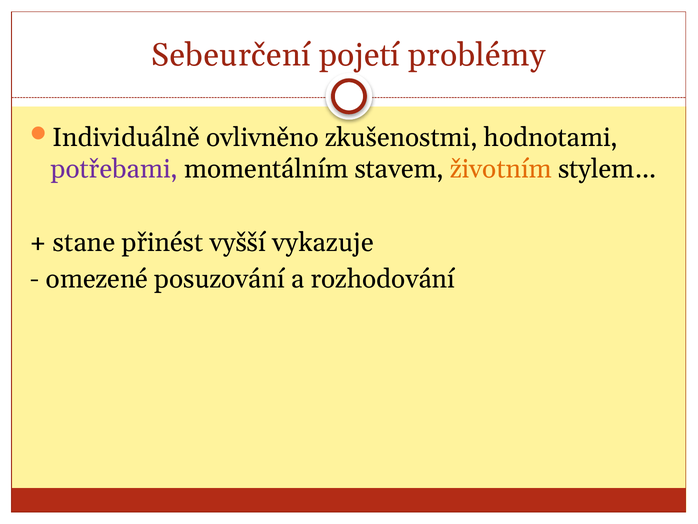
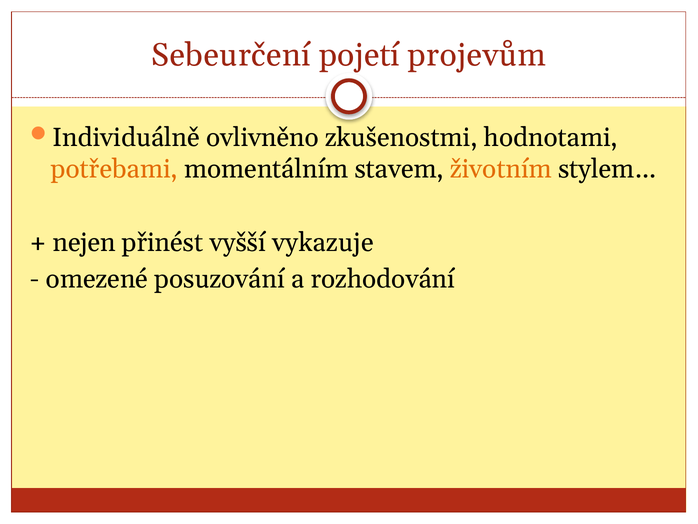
problémy: problémy -> projevům (477, 55)
potřebami colour: purple -> orange (114, 169)
stane: stane -> nejen (84, 242)
